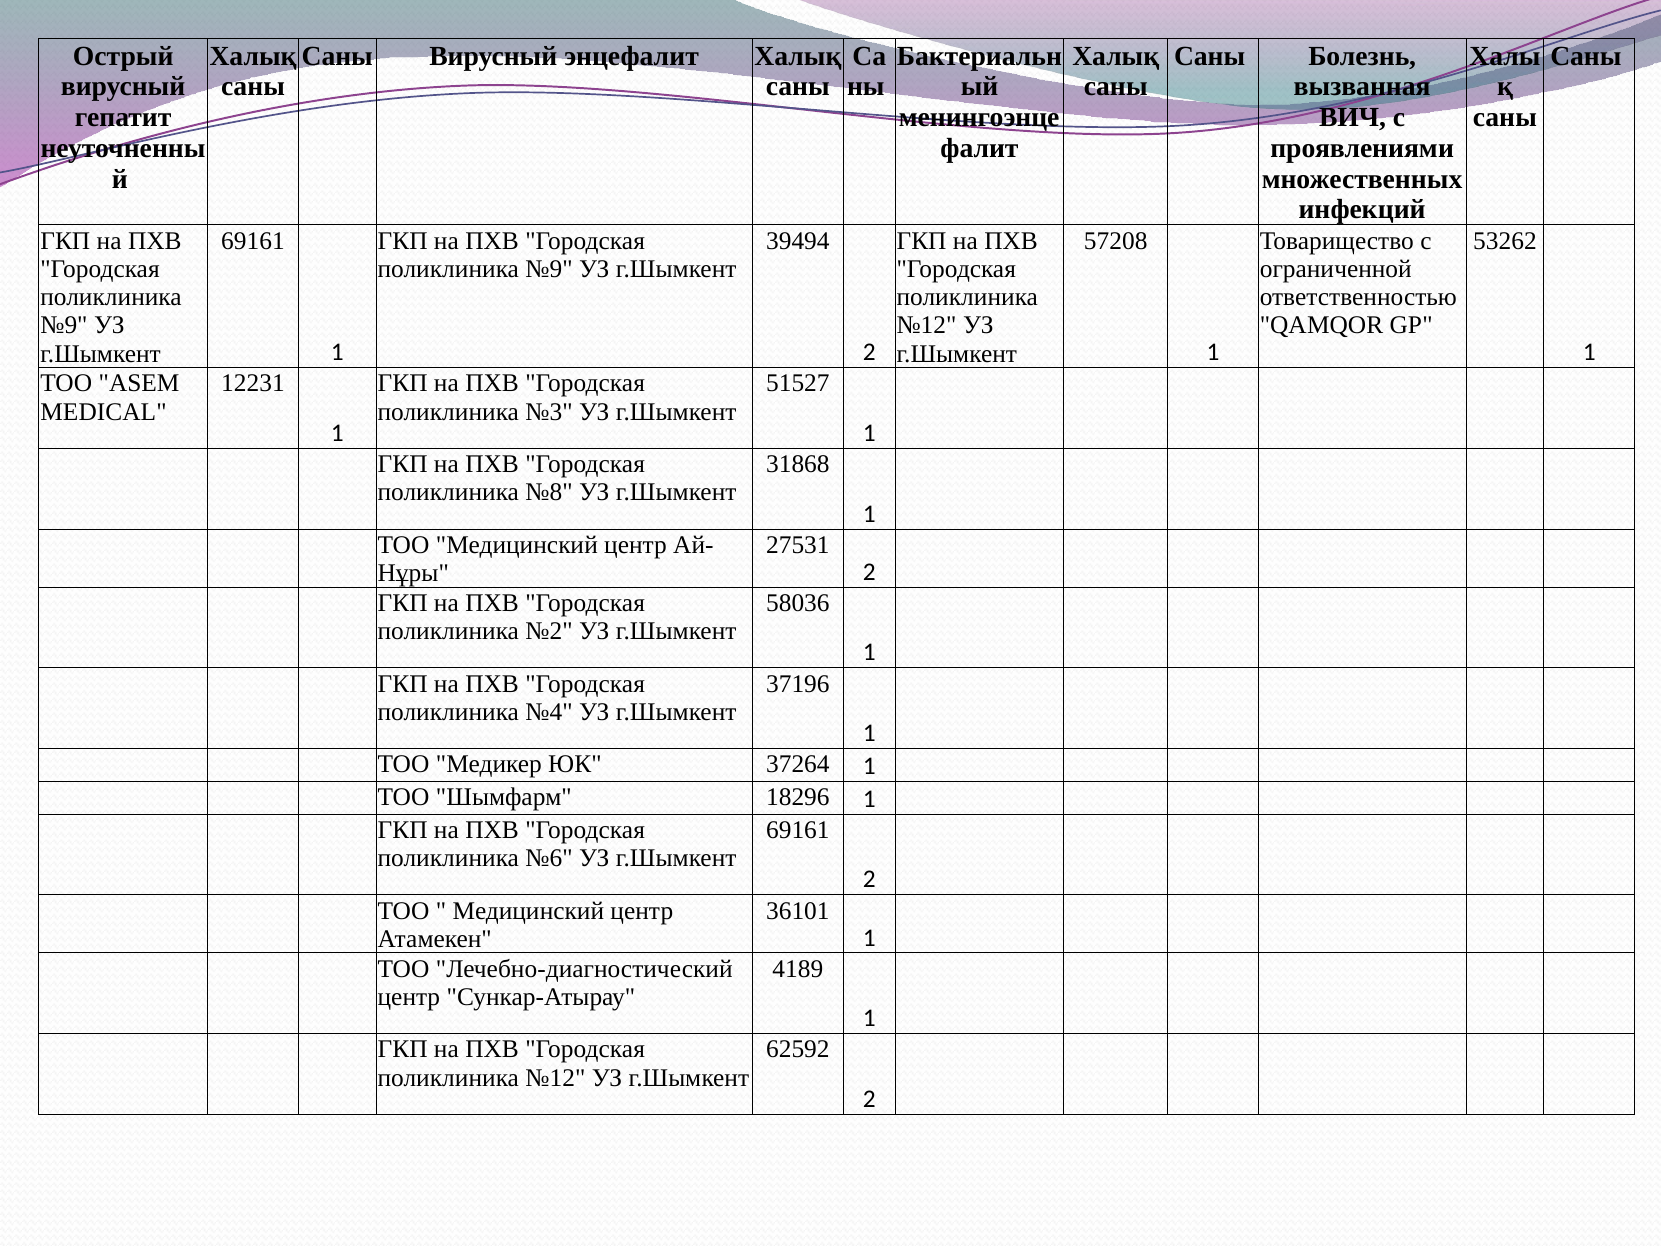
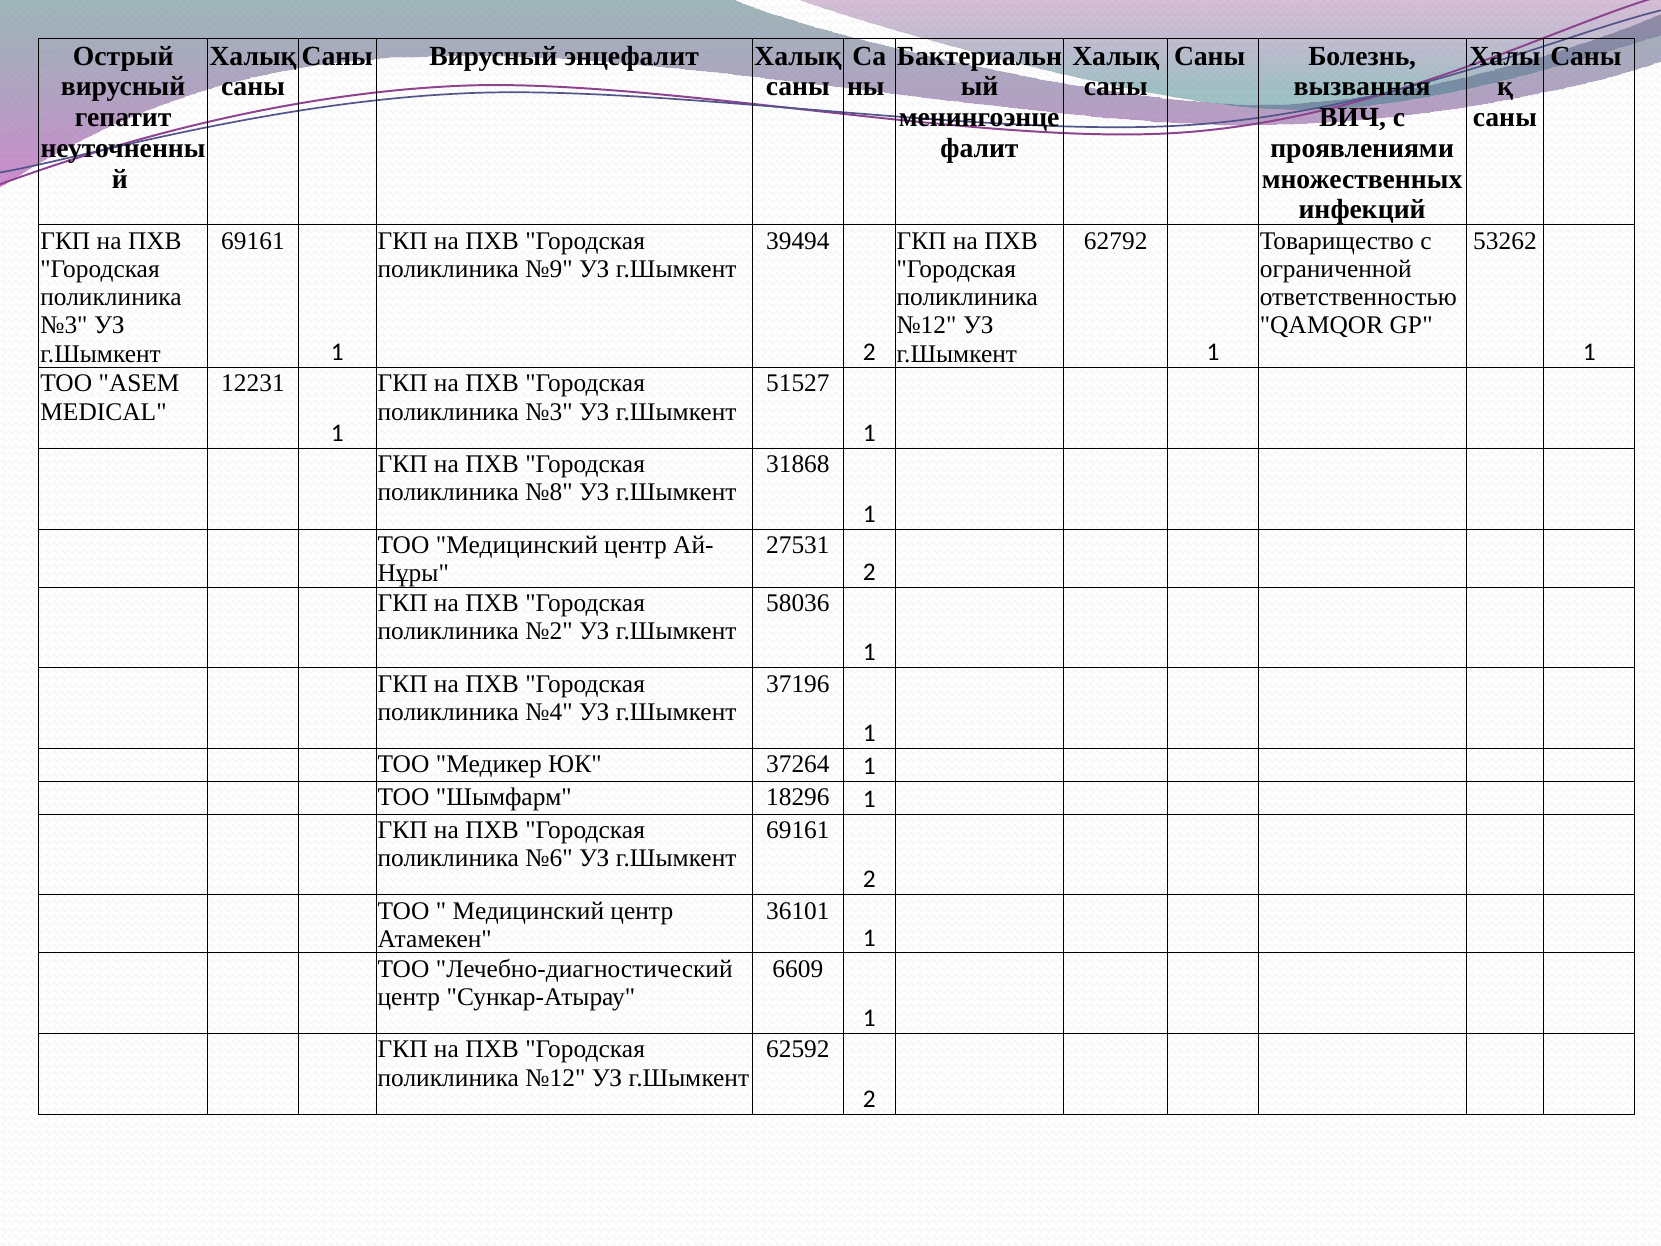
57208: 57208 -> 62792 (1116, 241)
№9: №9 -> №3 (64, 325)
4189: 4189 -> 6609 (798, 969)
